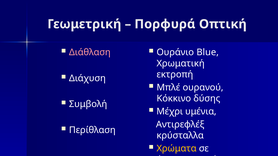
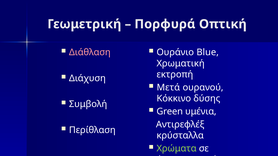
Μπλέ: Μπλέ -> Μετά (168, 88)
Μέχρι: Μέχρι -> Green (170, 112)
Χρώματα colour: yellow -> light green (177, 149)
